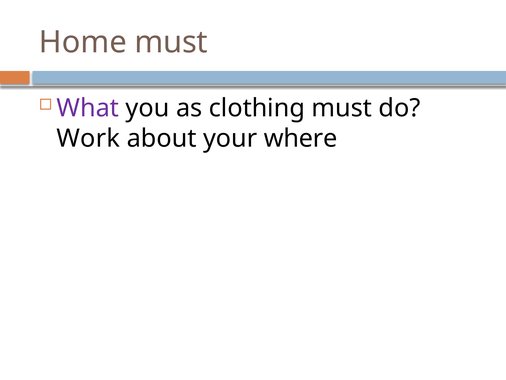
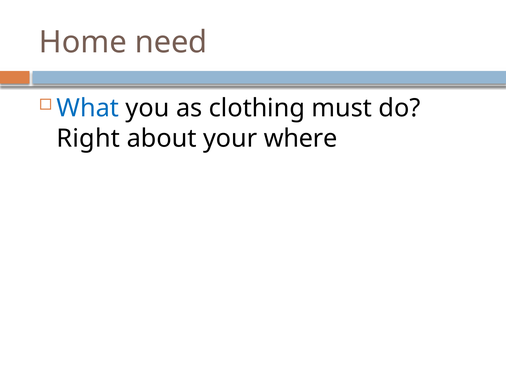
Home must: must -> need (171, 42)
What colour: purple -> blue (88, 108)
Work: Work -> Right (88, 138)
